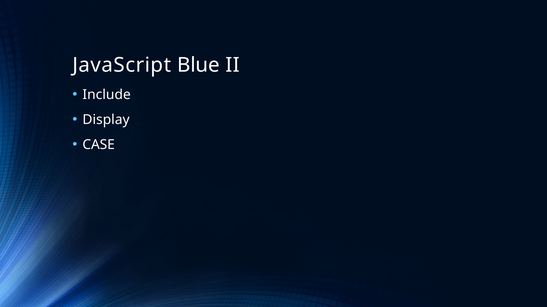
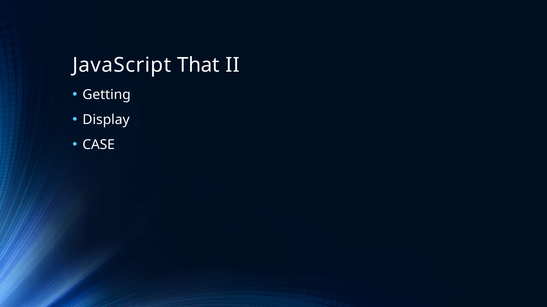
Blue: Blue -> That (198, 65)
Include: Include -> Getting (107, 95)
